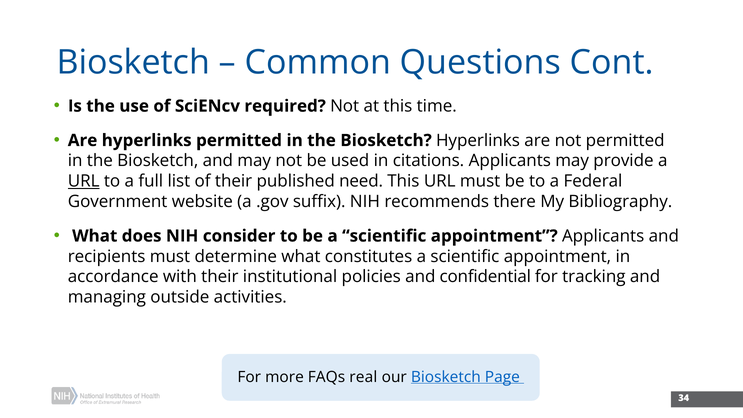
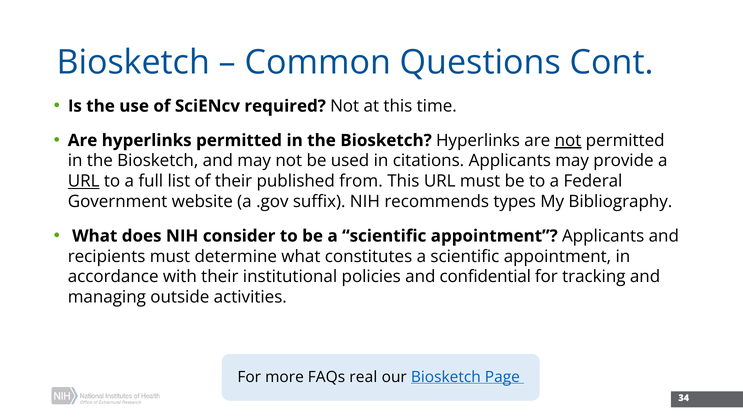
not underline: none -> present (568, 140)
need: need -> from (361, 181)
there: there -> types (515, 202)
